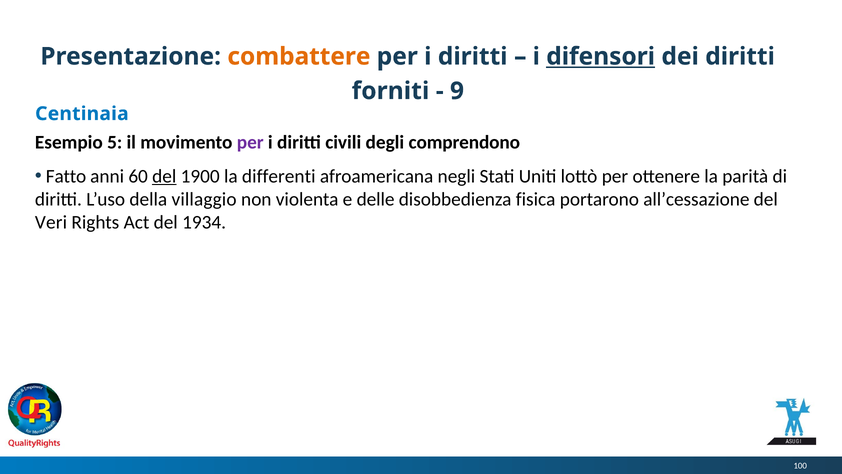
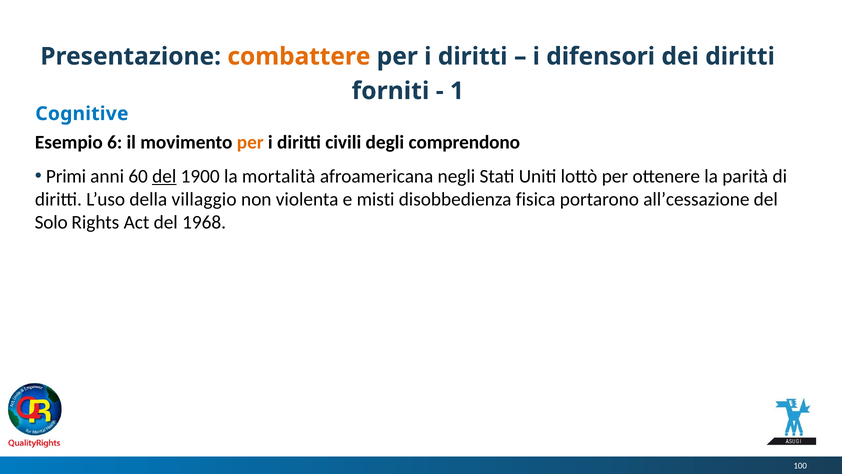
difensori underline: present -> none (601, 56)
9: 9 -> 1 (457, 91)
Centinaia: Centinaia -> Cognitive (82, 114)
5: 5 -> 6 (115, 142)
per colour: purple -> orange (250, 142)
Fatto: Fatto -> Primi (66, 176)
differenti: differenti -> mortalità (279, 176)
delle: delle -> misti (376, 199)
Veri: Veri -> Solo (51, 222)
1934: 1934 -> 1968 (204, 222)
